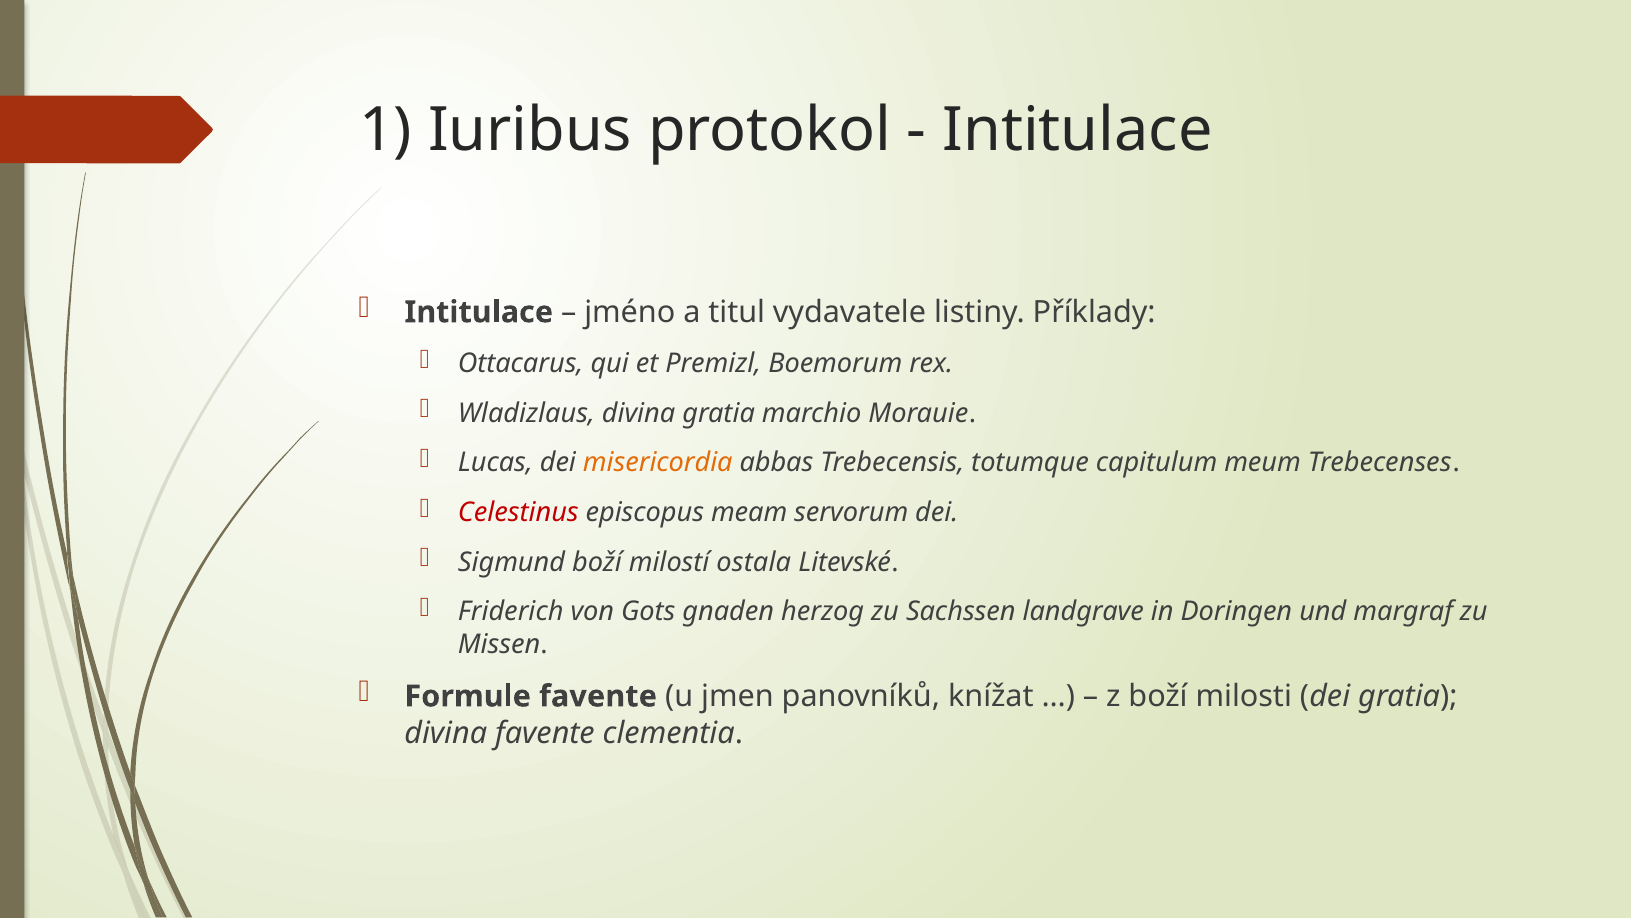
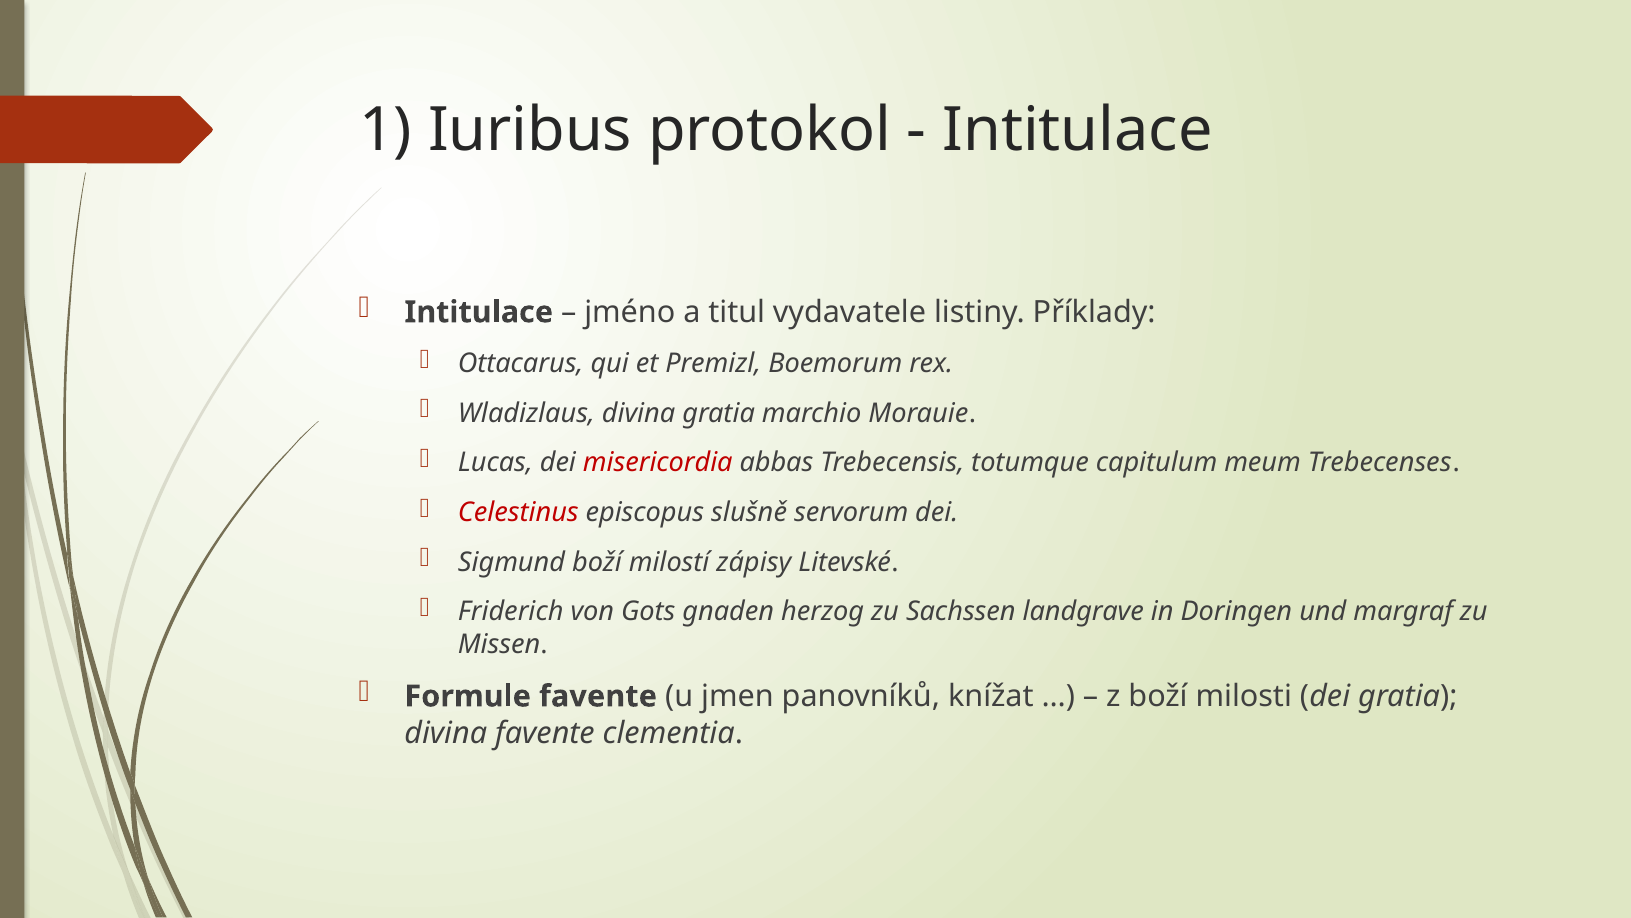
misericordia colour: orange -> red (658, 463)
meam: meam -> slušně (749, 512)
ostala: ostala -> zápisy (754, 562)
